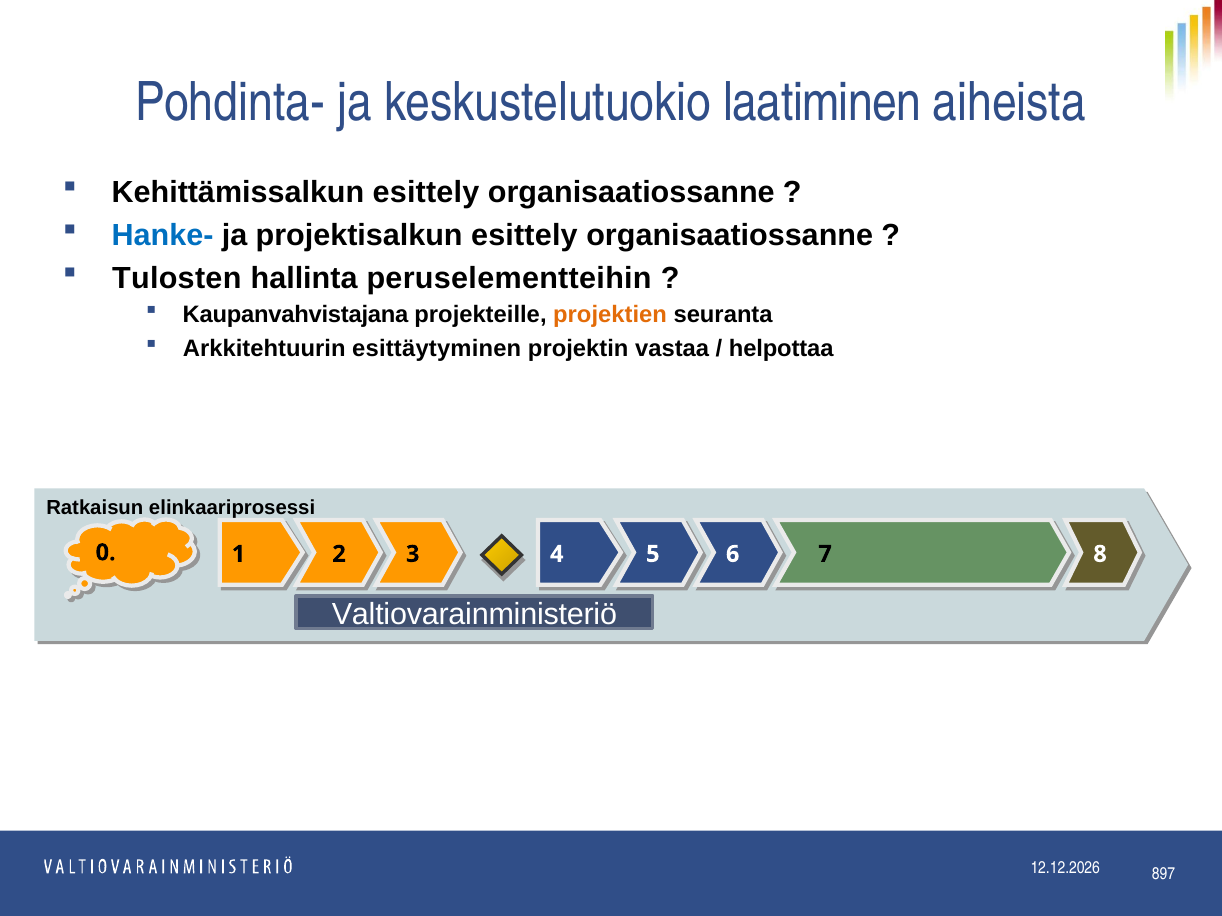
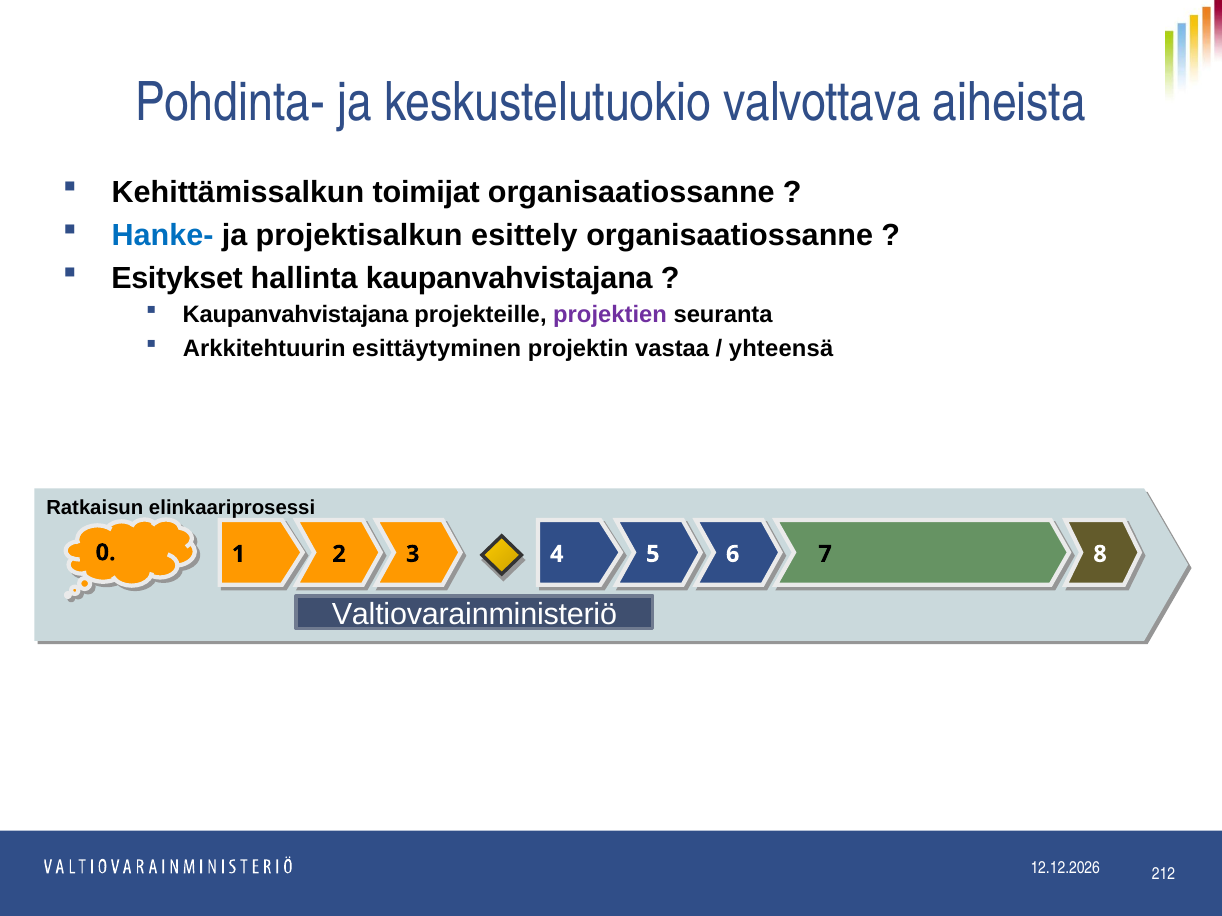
laatiminen: laatiminen -> valvottava (822, 103)
Kehittämissalkun esittely: esittely -> toimijat (426, 193)
Tulosten: Tulosten -> Esitykset (177, 278)
hallinta peruselementteihin: peruselementteihin -> kaupanvahvistajana (509, 278)
projektien colour: orange -> purple (610, 315)
helpottaa: helpottaa -> yhteensä (781, 349)
897: 897 -> 212 (1163, 874)
